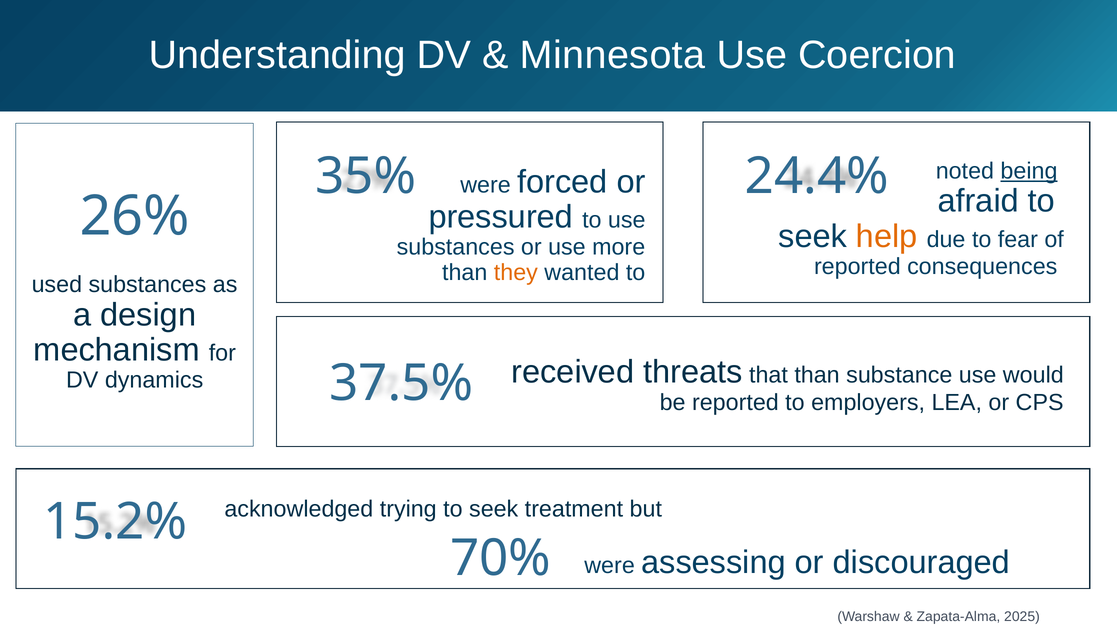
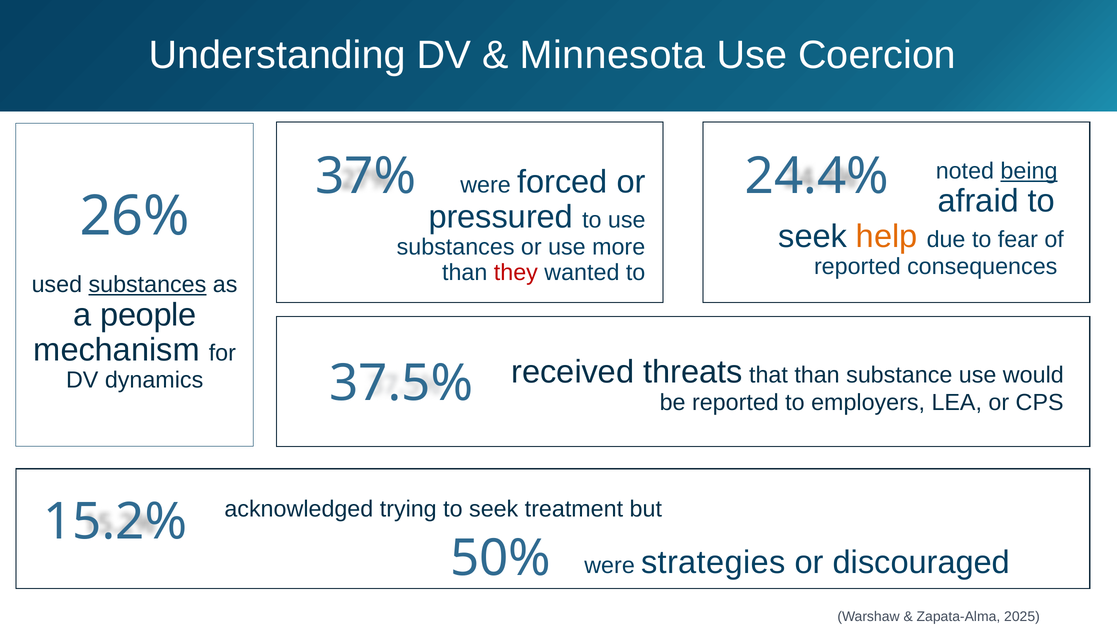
35%: 35% -> 37% (366, 177)
they colour: orange -> red (516, 273)
substances underline: none -> present (147, 285)
design: design -> people (148, 315)
70%: 70% -> 50% (501, 559)
assessing: assessing -> strategies (713, 563)
